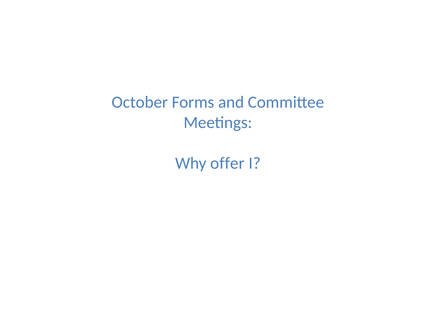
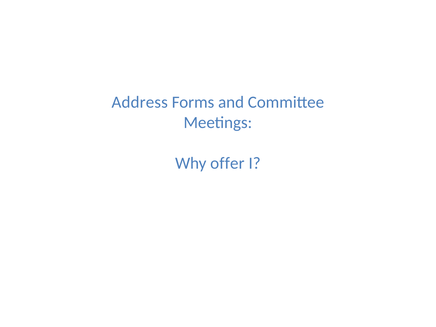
October: October -> Address (140, 102)
